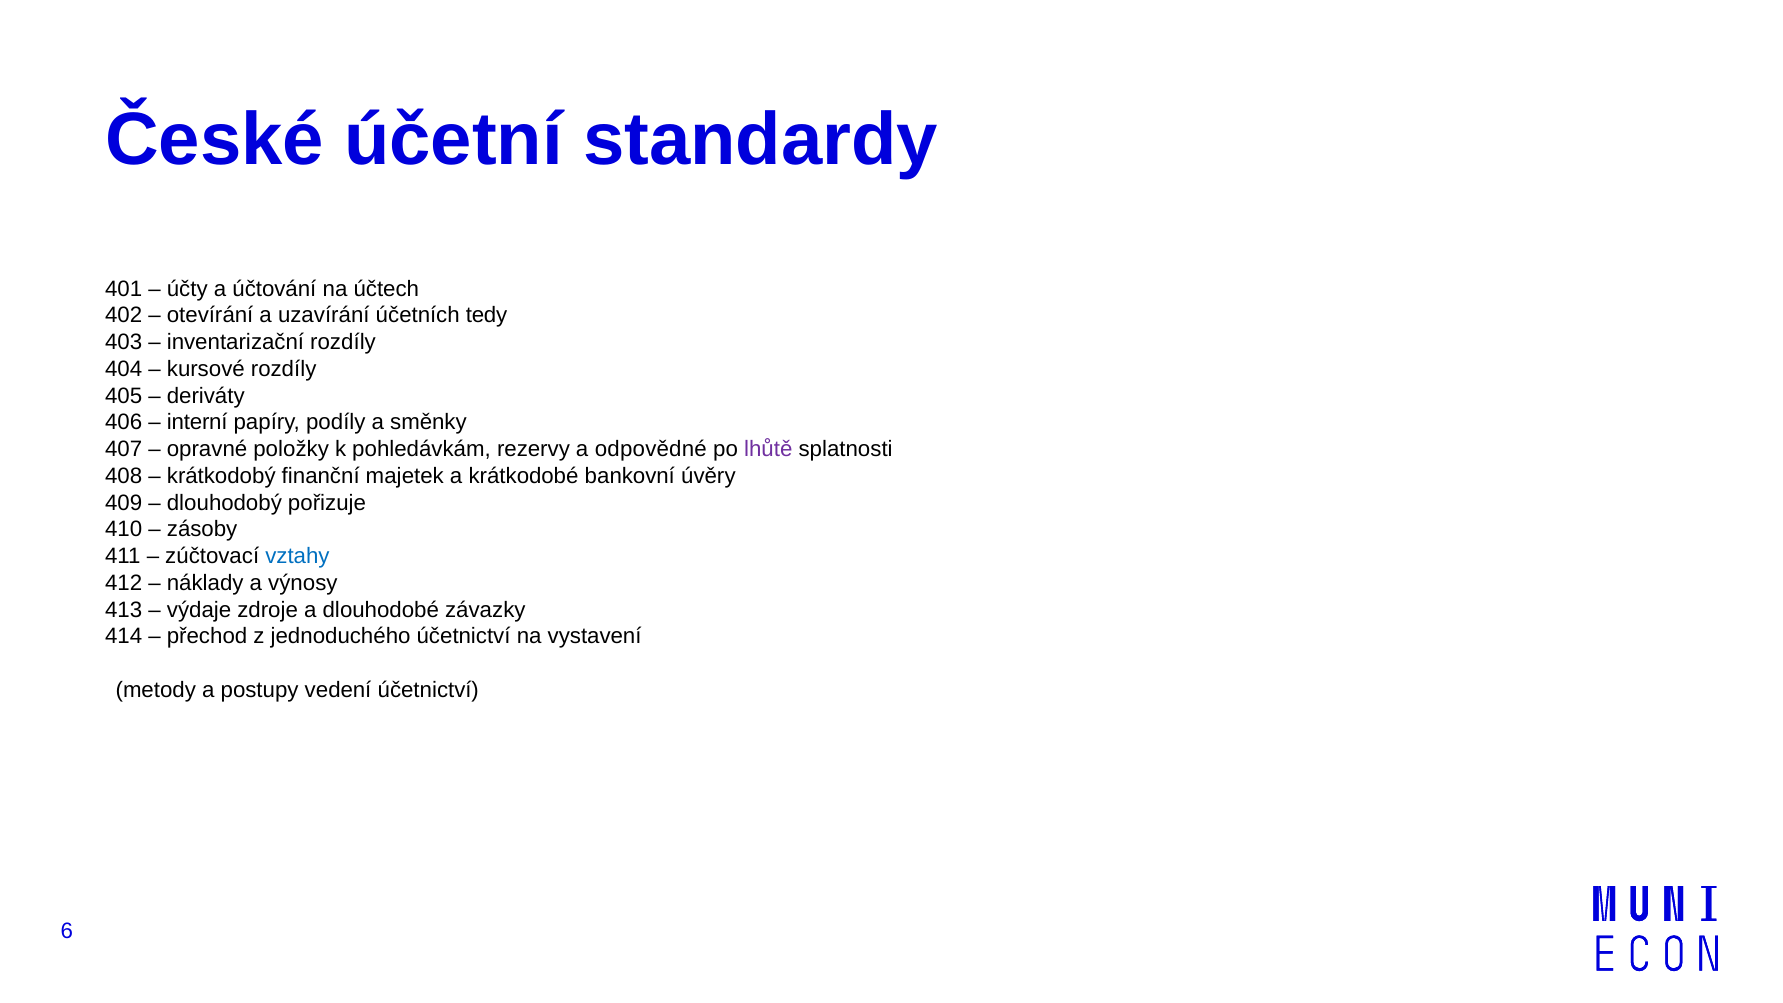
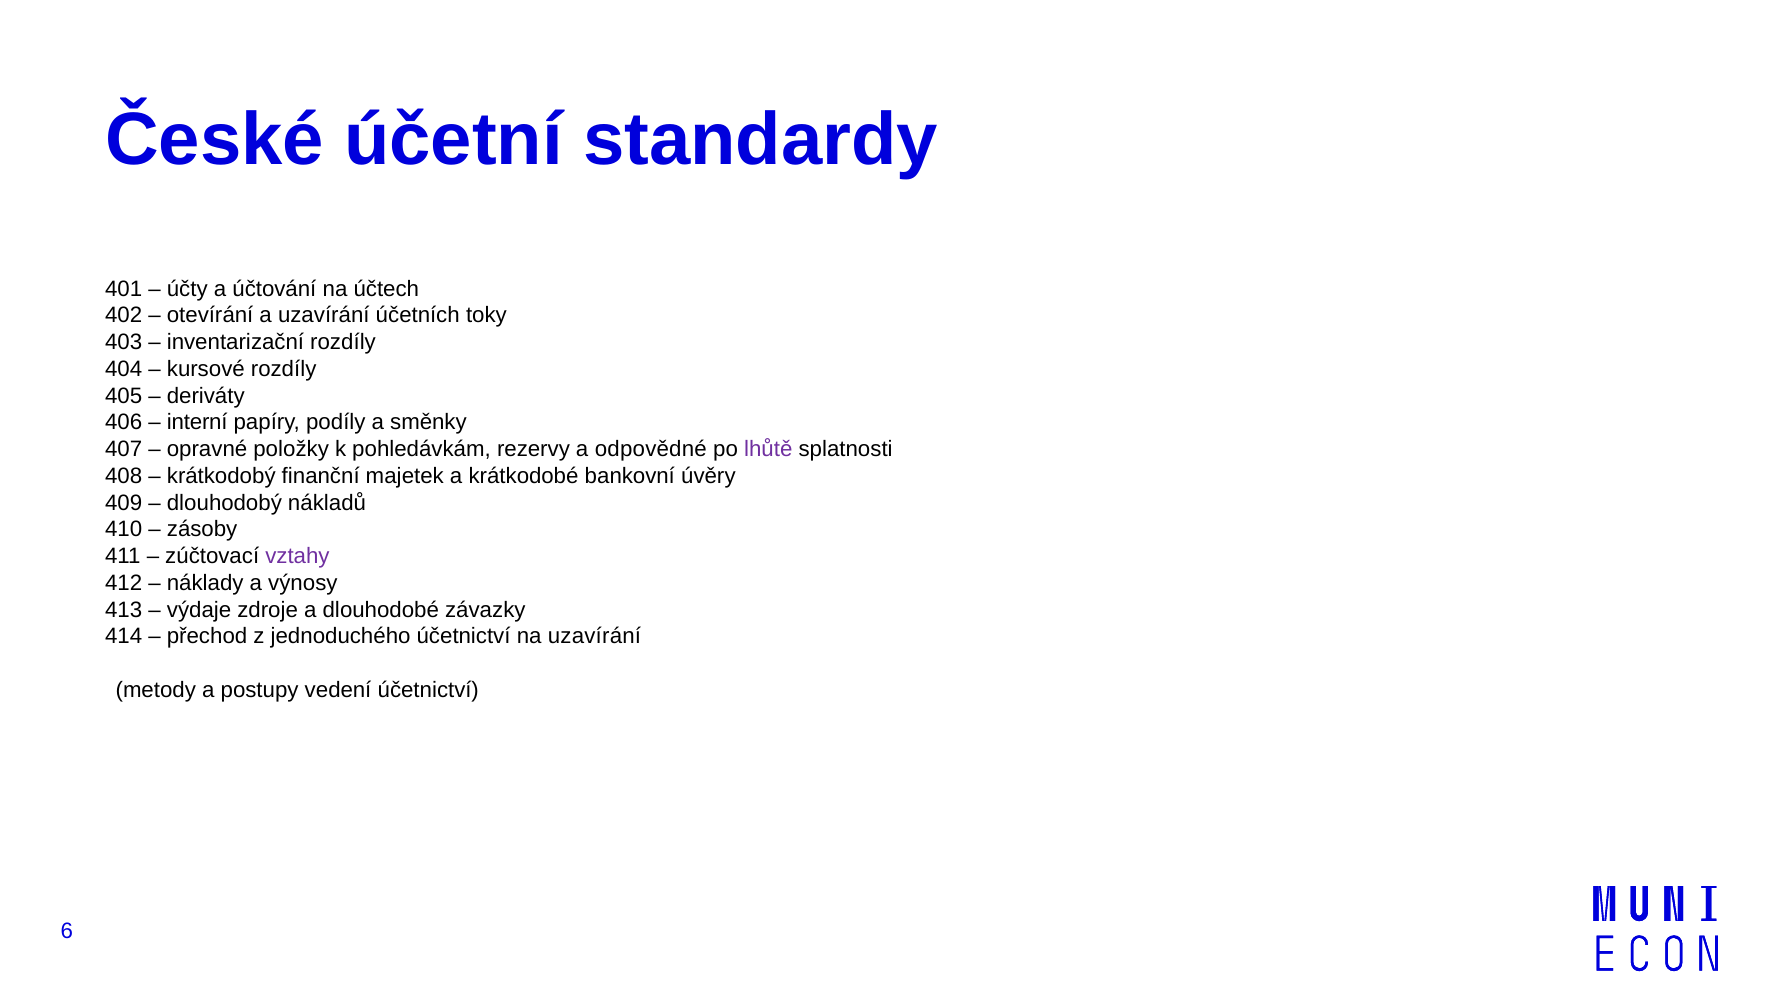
tedy: tedy -> toky (486, 315)
pořizuje: pořizuje -> nákladů (327, 503)
vztahy colour: blue -> purple (297, 556)
na vystavení: vystavení -> uzavírání (594, 636)
